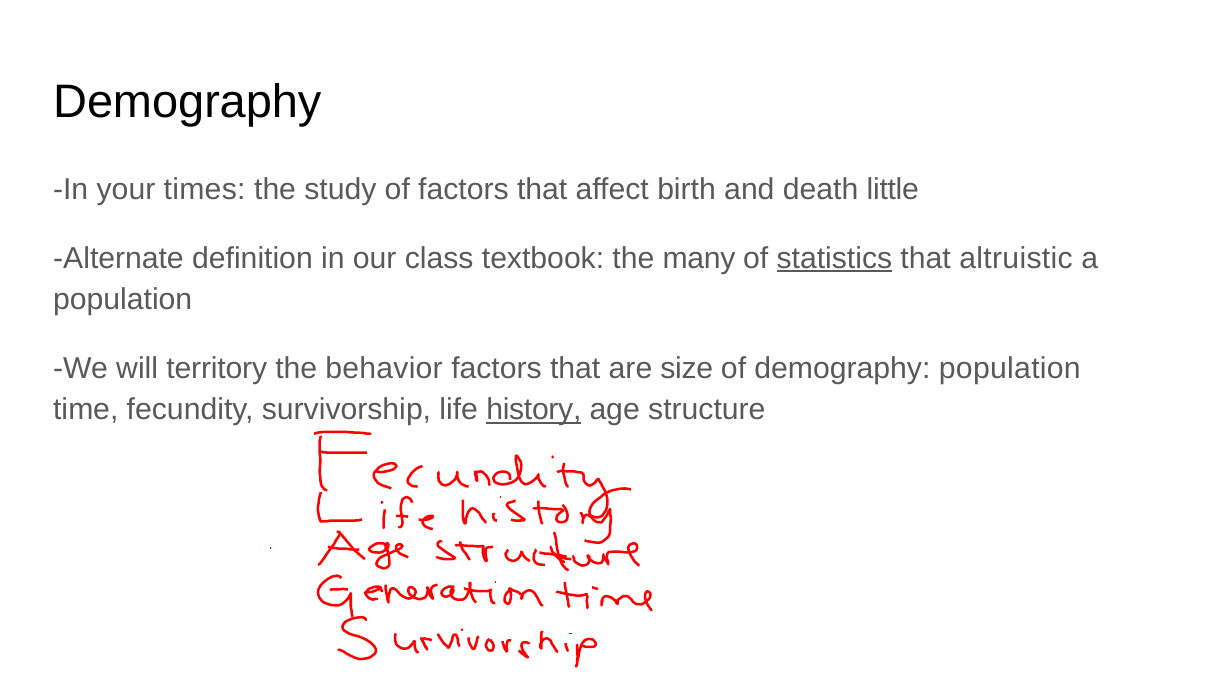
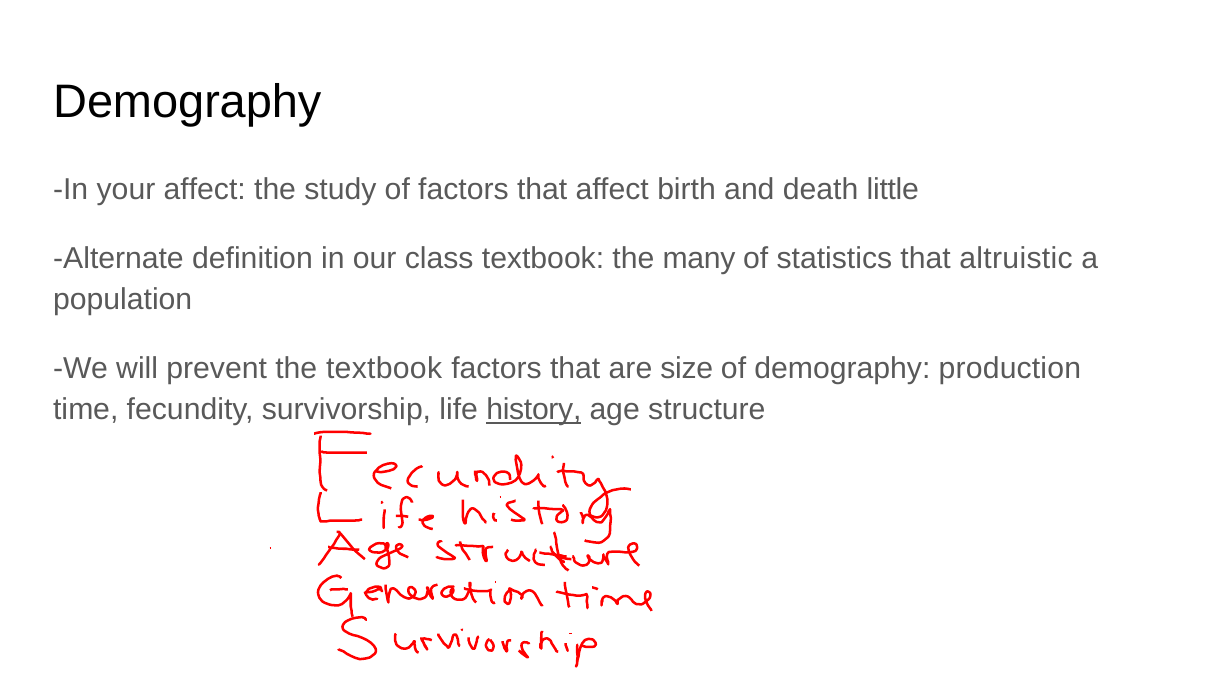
your times: times -> affect (205, 190)
statistics underline: present -> none (834, 258)
territory: territory -> prevent (217, 368)
the behavior: behavior -> textbook (384, 368)
demography population: population -> production (1010, 368)
